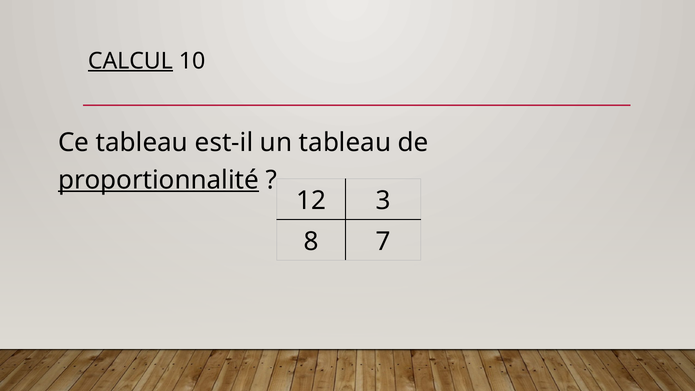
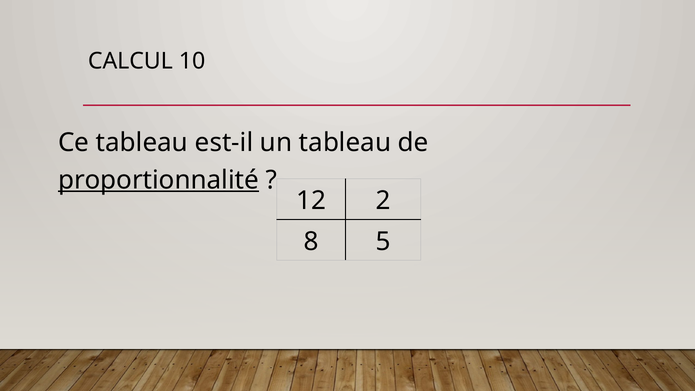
CALCUL underline: present -> none (130, 61)
3: 3 -> 2 (383, 201)
7: 7 -> 5 (383, 241)
